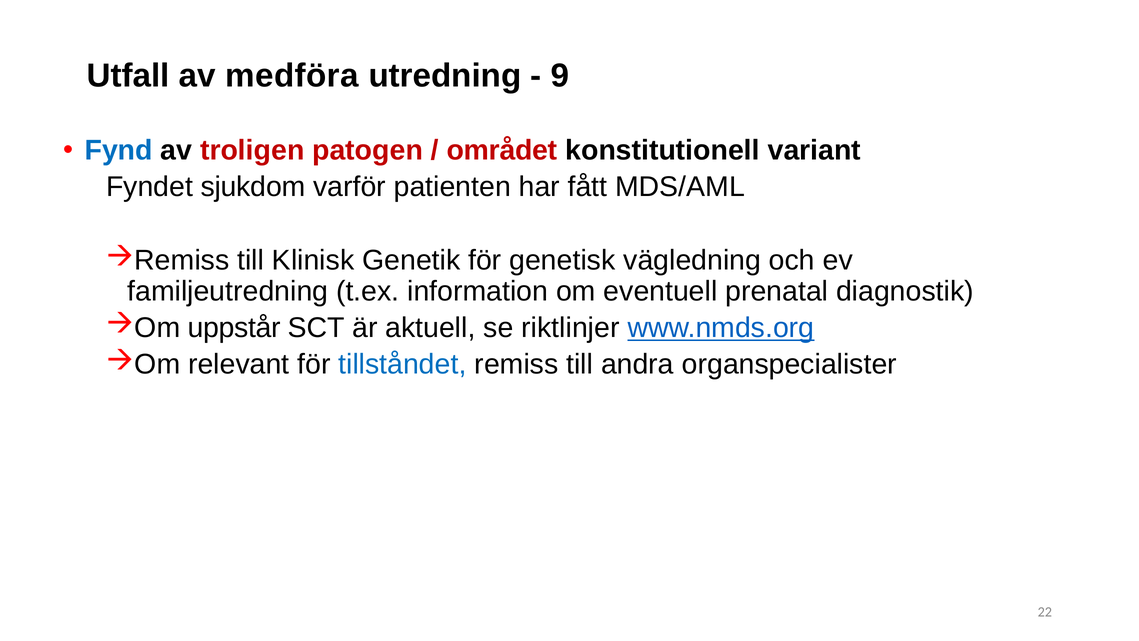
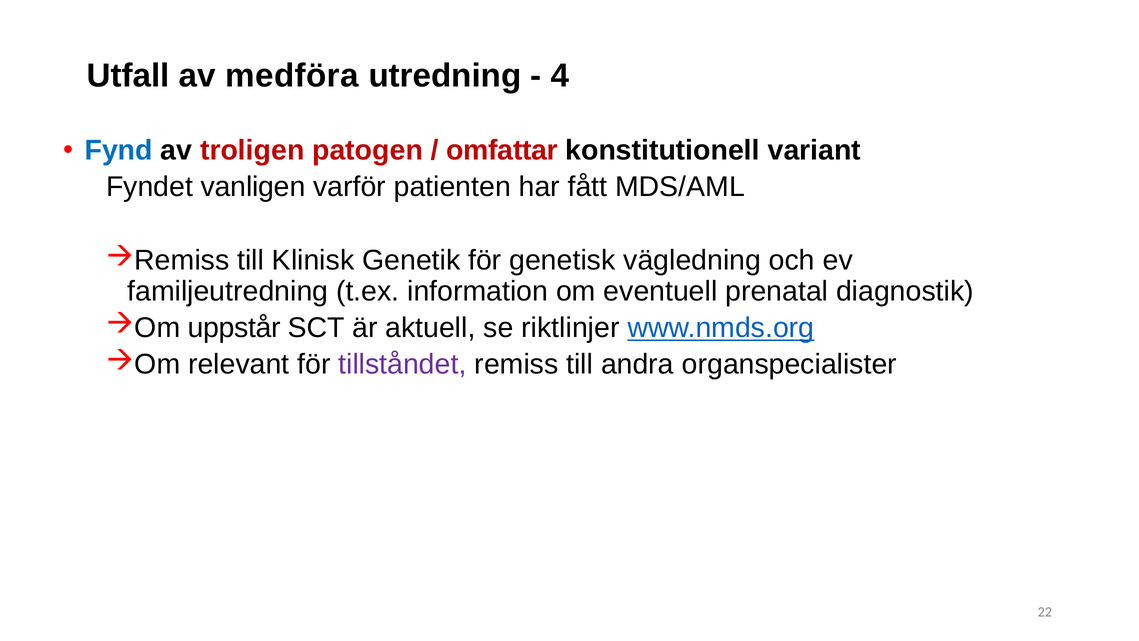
9: 9 -> 4 (560, 76)
området: området -> omfattar (502, 150)
sjukdom: sjukdom -> vanligen (253, 187)
tillståndet colour: blue -> purple (402, 364)
